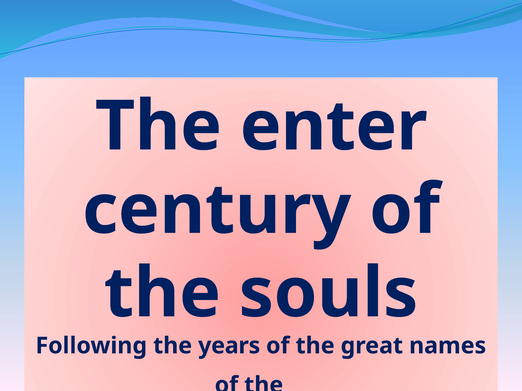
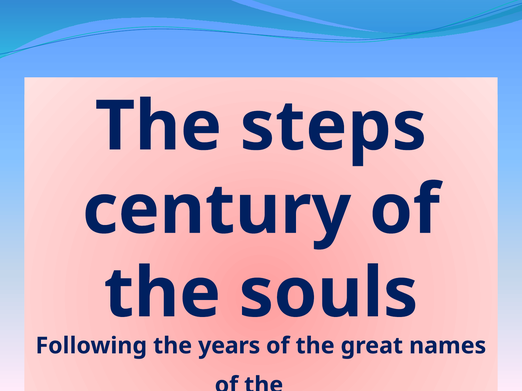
enter: enter -> steps (333, 127)
